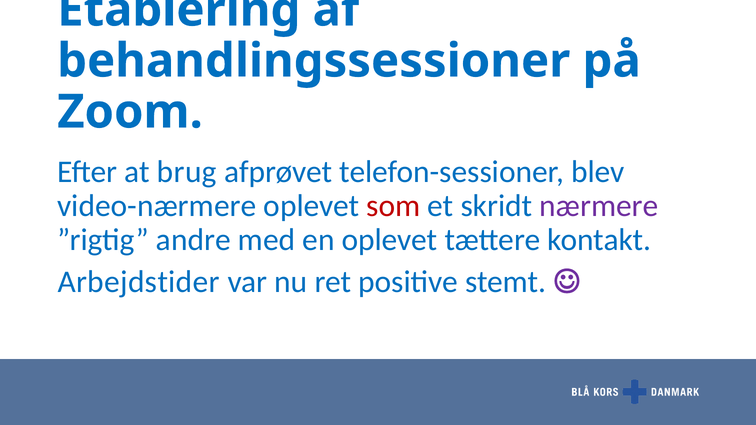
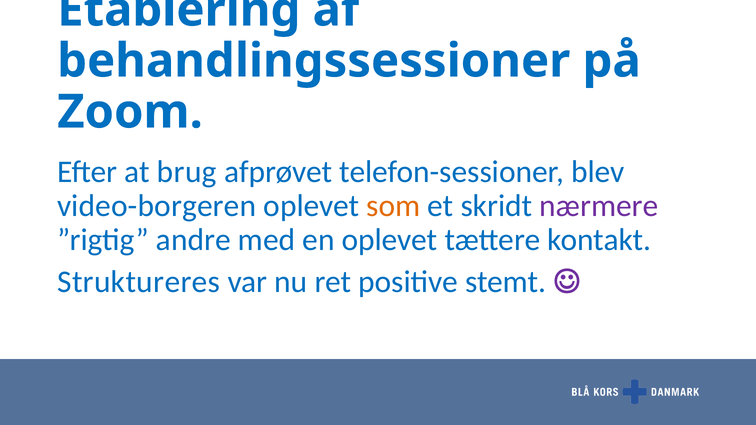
video-nærmere: video-nærmere -> video-borgeren (157, 206)
som colour: red -> orange (393, 206)
Arbejdstider: Arbejdstider -> Struktureres (139, 282)
